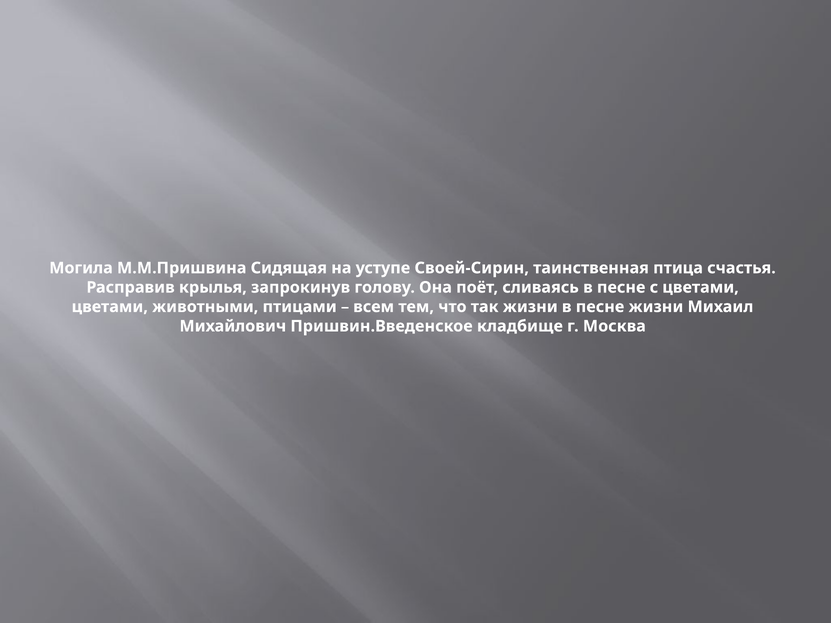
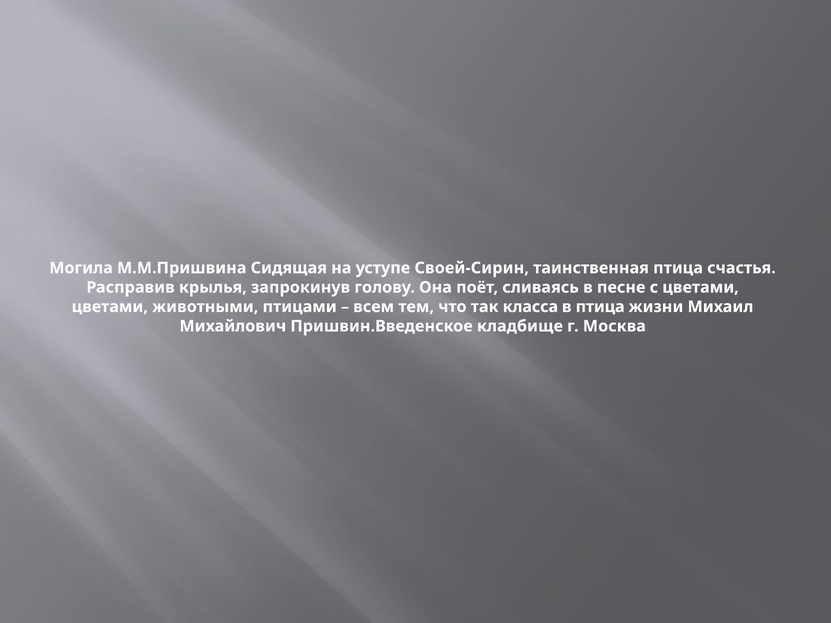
так жизни: жизни -> класса (530, 307)
песне: песне -> птица (600, 307)
